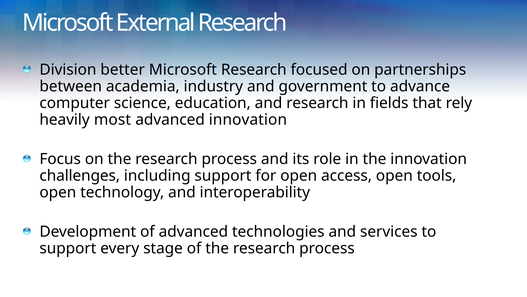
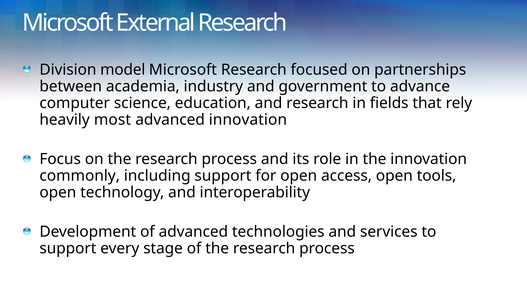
better: better -> model (123, 70)
challenges: challenges -> commonly (80, 175)
